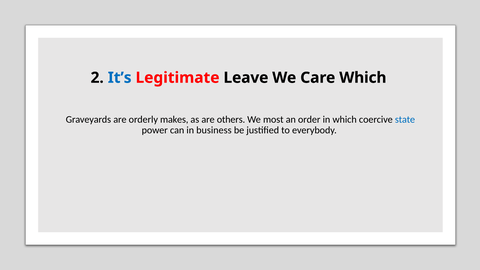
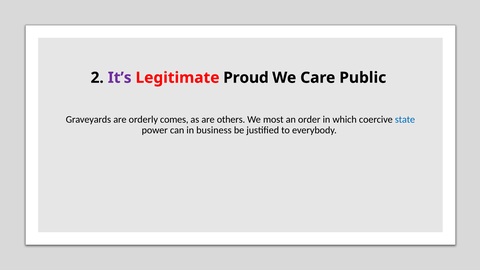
It’s colour: blue -> purple (120, 78)
Leave: Leave -> Proud (246, 78)
Care Which: Which -> Public (363, 78)
makes: makes -> comes (174, 120)
